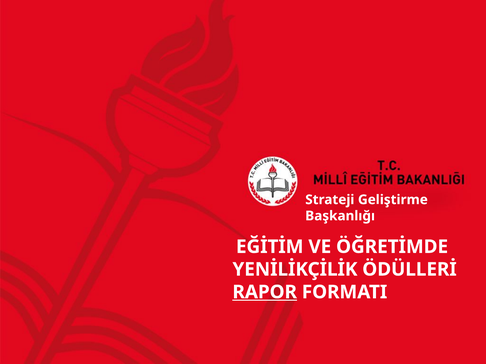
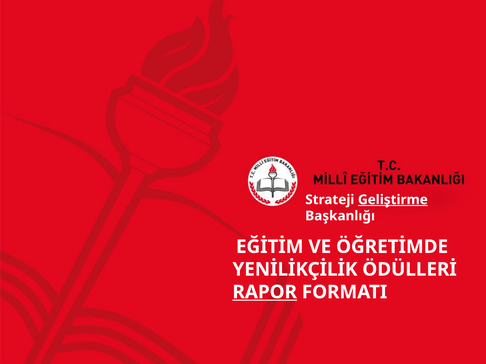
Geliştirme underline: none -> present (393, 200)
